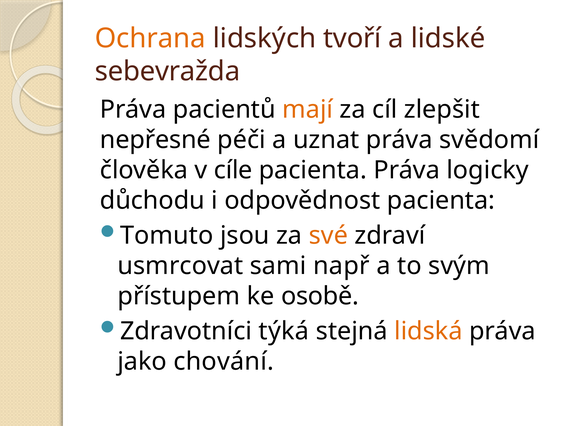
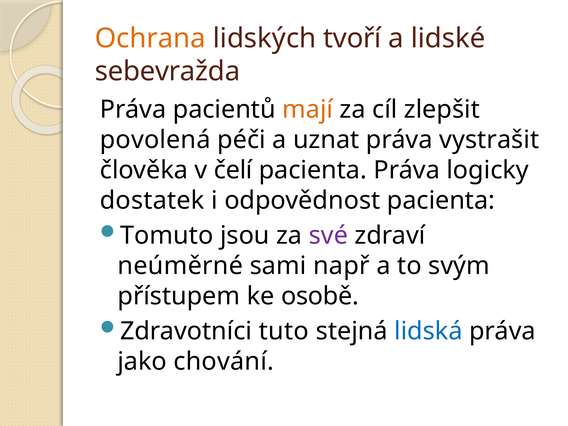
nepřesné: nepřesné -> povolená (155, 140)
svědomí: svědomí -> vystrašit (489, 140)
cíle: cíle -> čelí (233, 170)
důchodu: důchodu -> dostatek (152, 201)
své colour: orange -> purple (328, 236)
usmrcovat: usmrcovat -> neúměrné (180, 266)
týká: týká -> tuto (284, 331)
lidská colour: orange -> blue (428, 331)
